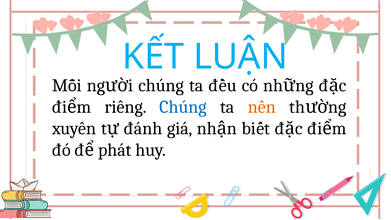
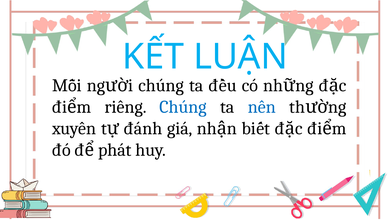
nên colour: orange -> blue (262, 107)
